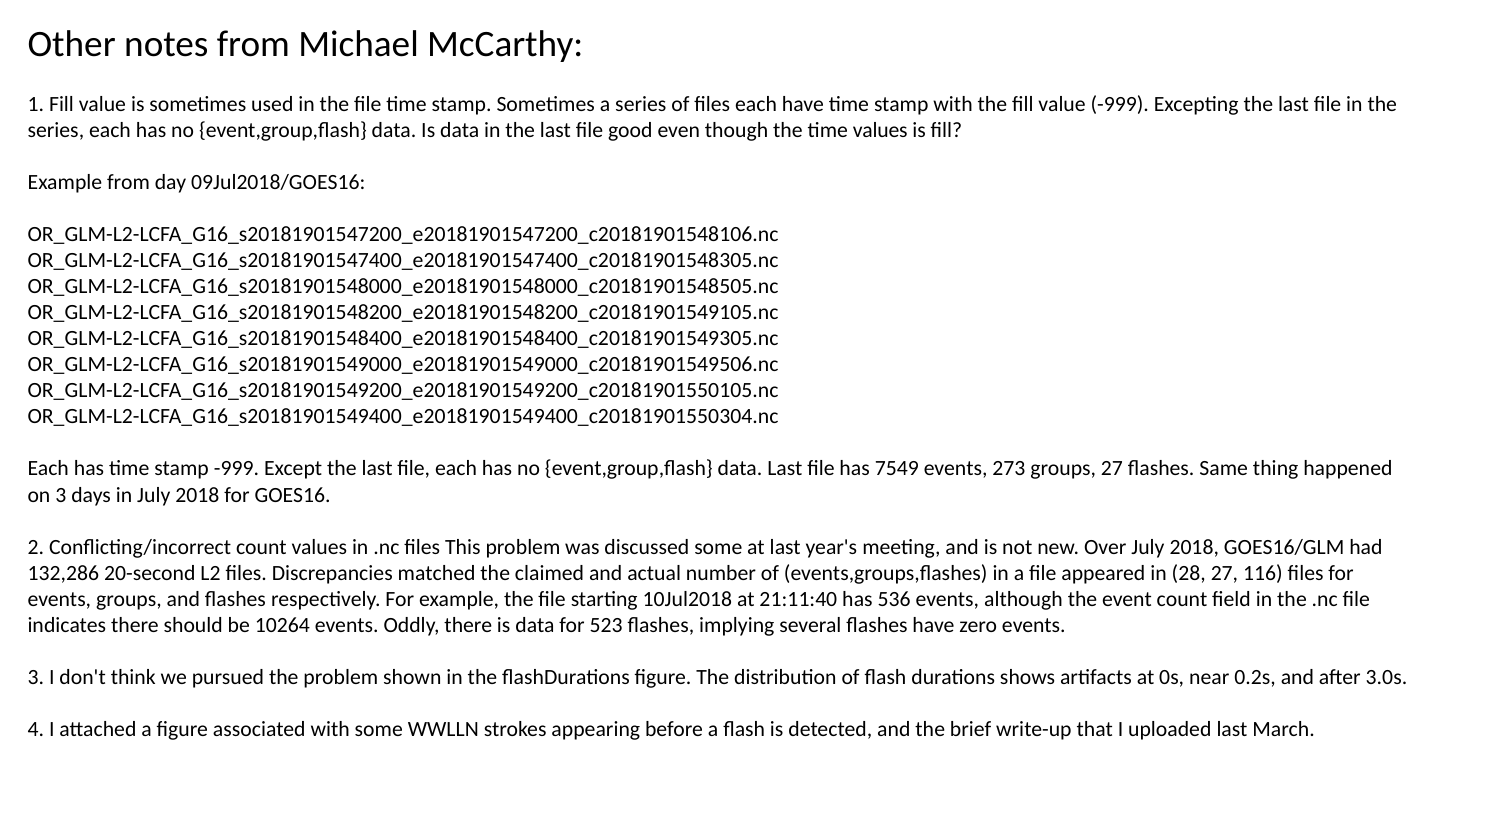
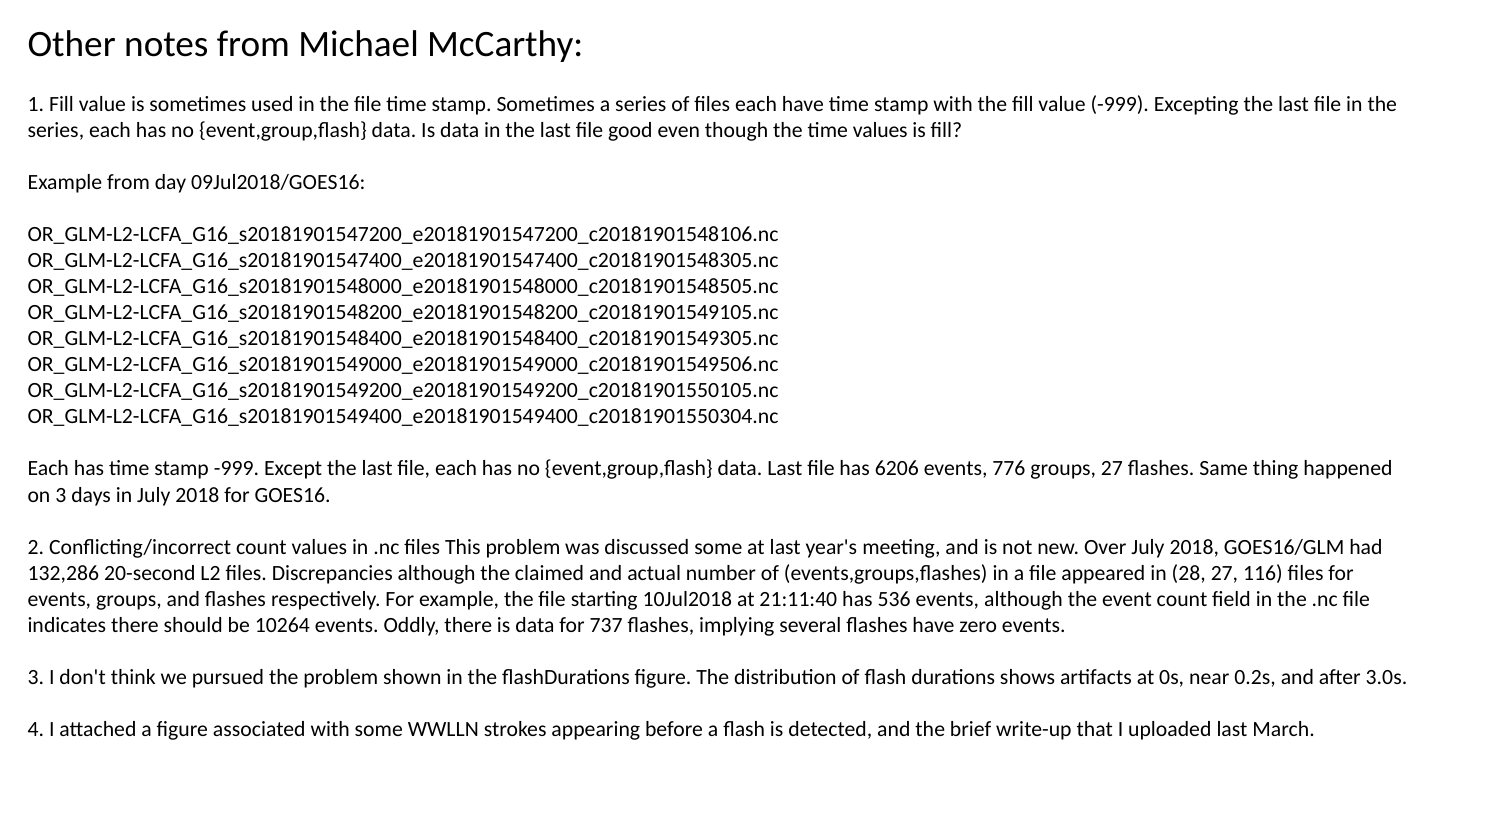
7549: 7549 -> 6206 (897, 469)
273: 273 -> 776 (1009, 469)
Discrepancies matched: matched -> although (437, 573)
523: 523 -> 737 (606, 626)
